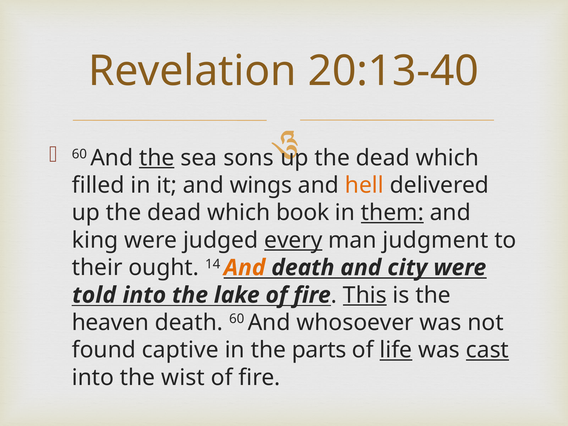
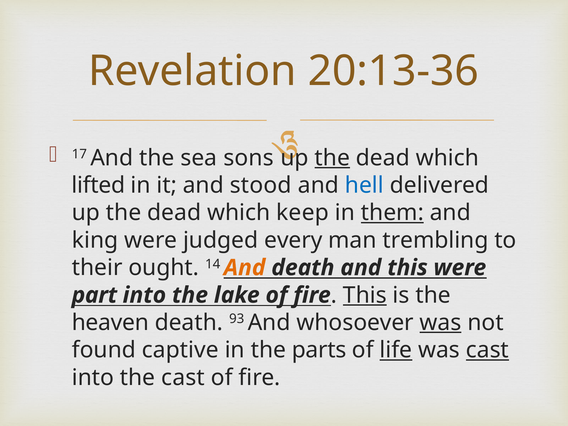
20:13-40: 20:13-40 -> 20:13-36 (393, 71)
60: 60 -> 17 (79, 154)
the underline: present -> none (157, 158)
the underline: none -> present (332, 158)
filled: filled -> lifted (98, 185)
wings: wings -> stood (261, 185)
hell colour: orange -> blue (364, 185)
book: book -> keep (303, 213)
every underline: present -> none (293, 240)
judgment: judgment -> trembling (435, 240)
and city: city -> this (408, 268)
told: told -> part (94, 295)
death 60: 60 -> 93 (237, 319)
was underline: none -> present (441, 323)
the wist: wist -> cast (183, 378)
